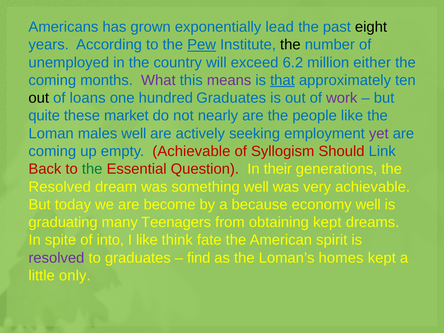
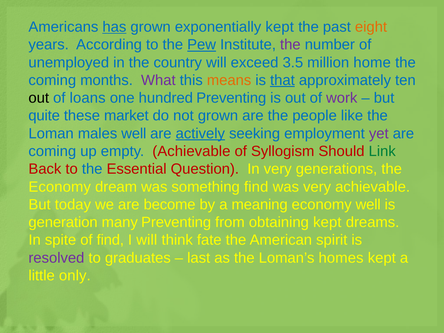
has underline: none -> present (114, 27)
exponentially lead: lead -> kept (280, 27)
eight colour: black -> orange (371, 27)
the colour: black -> purple (290, 45)
6.2: 6.2 -> 3.5 (293, 62)
either: either -> home (372, 62)
means colour: purple -> orange (229, 80)
hundred Graduates: Graduates -> Preventing (231, 98)
not nearly: nearly -> grown (218, 116)
actively underline: none -> present (200, 134)
Link colour: blue -> green (382, 151)
the colour: green -> blue (92, 169)
In their: their -> very (278, 169)
Resolved: Resolved -> Economy (60, 187)
something well: well -> find (256, 187)
because: because -> meaning (260, 205)
graduating: graduating -> generation (63, 222)
many Teenagers: Teenagers -> Preventing (176, 222)
of into: into -> find (110, 240)
I like: like -> will (147, 240)
find: find -> last (199, 258)
